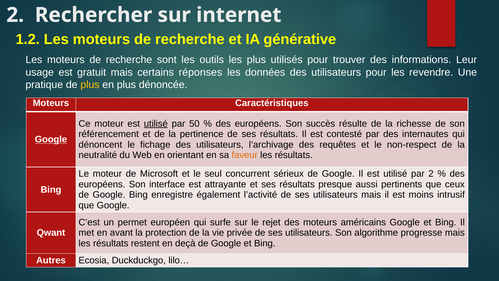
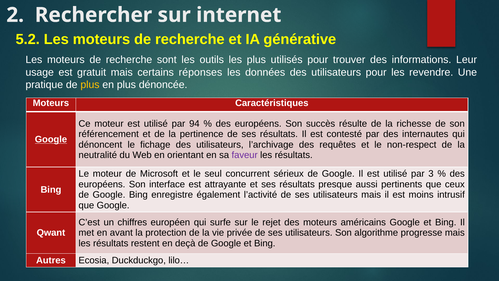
1.2: 1.2 -> 5.2 (28, 39)
utilisé underline: present -> none (156, 124)
50: 50 -> 94 (194, 124)
faveur colour: orange -> purple (245, 155)
par 2: 2 -> 3 (431, 174)
permet: permet -> chiffres (132, 222)
